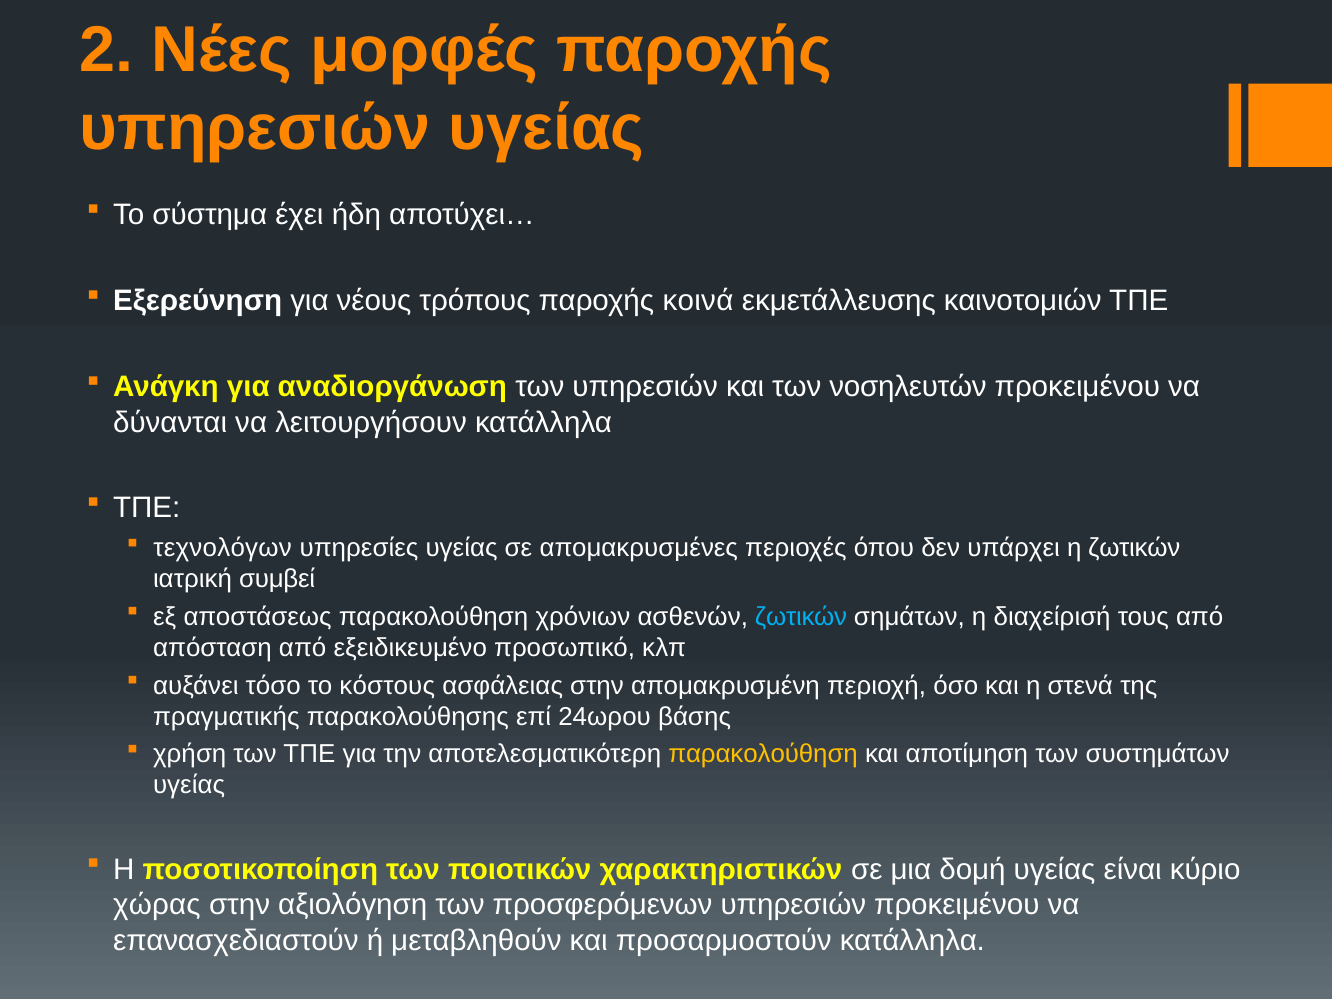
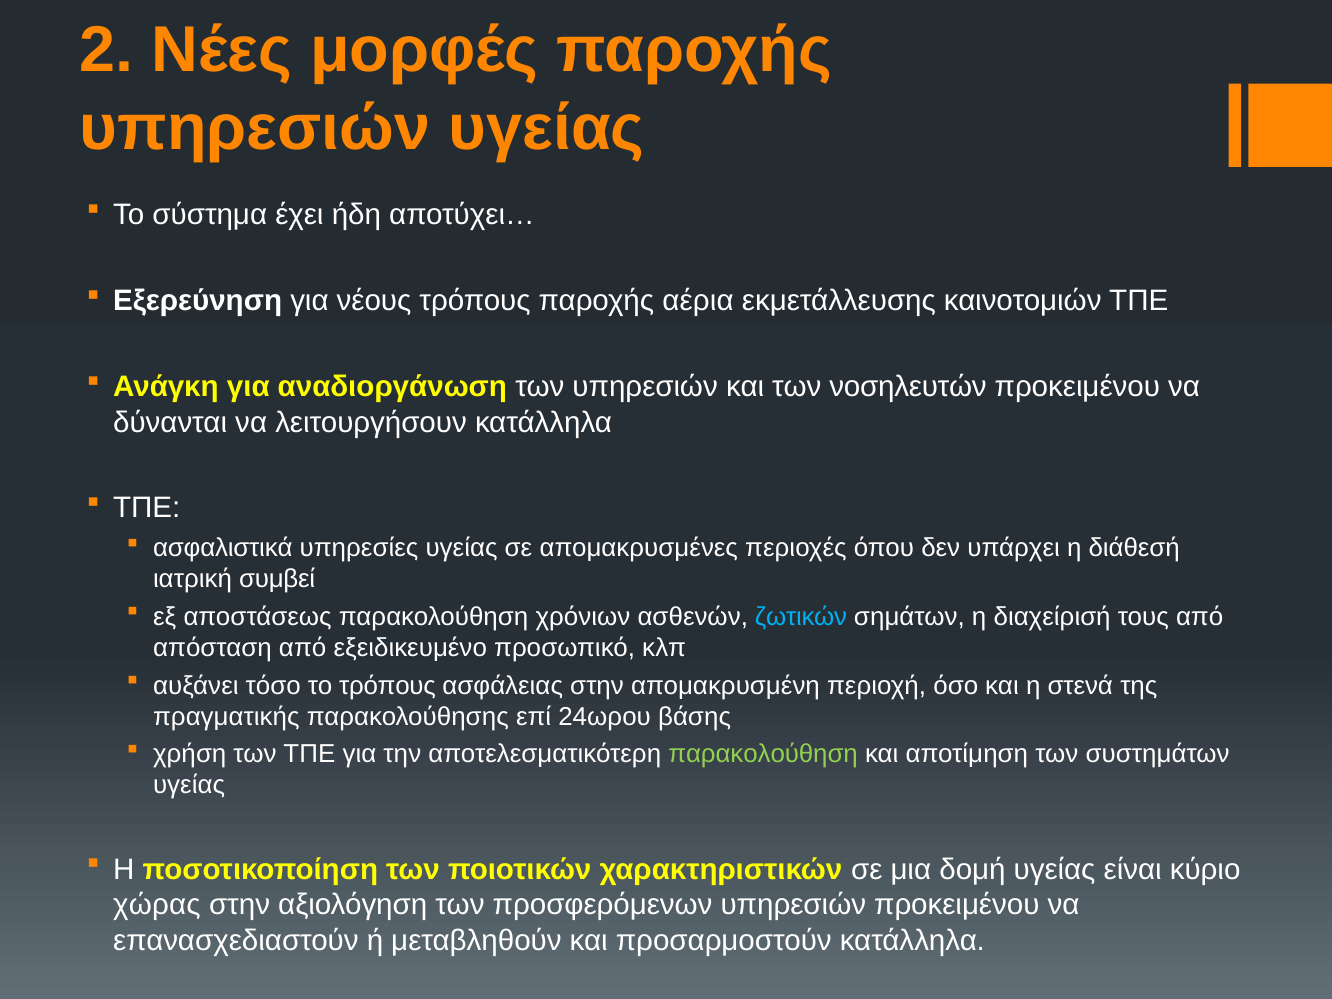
κοινά: κοινά -> αέρια (698, 301)
τεχνολόγων: τεχνολόγων -> ασφαλιστικά (223, 548)
η ζωτικών: ζωτικών -> διάθεσή (1134, 548)
το κόστους: κόστους -> τρόπους (387, 685)
παρακολούθηση colour: yellow -> light green (763, 754)
